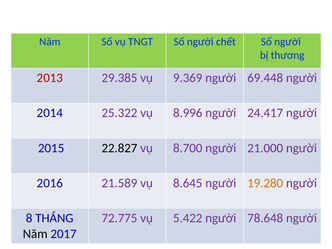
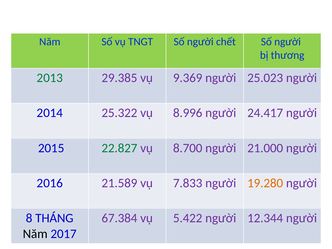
2013 colour: red -> green (50, 78)
69.448: 69.448 -> 25.023 (265, 78)
22.827 colour: black -> green (120, 148)
8.645: 8.645 -> 7.833 (188, 183)
72.775: 72.775 -> 67.384 (120, 218)
78.648: 78.648 -> 12.344 (265, 218)
